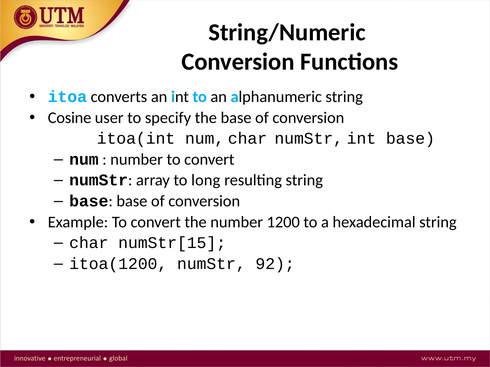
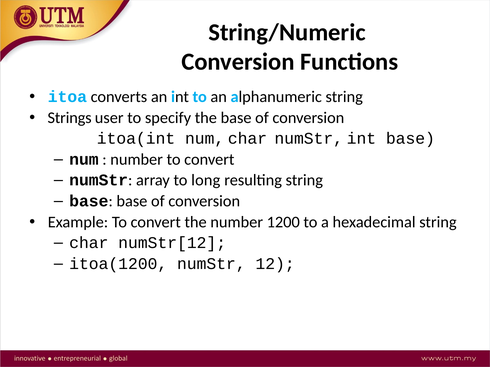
Cosine: Cosine -> Strings (70, 118)
numStr[15: numStr[15 -> numStr[12 (172, 243)
92: 92 -> 12 (275, 264)
